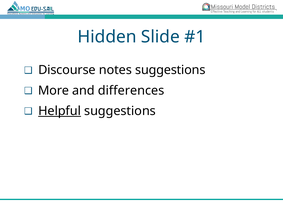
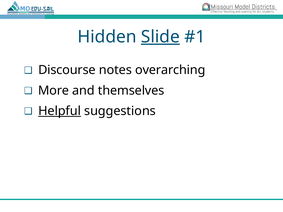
Slide underline: none -> present (160, 37)
notes suggestions: suggestions -> overarching (170, 70)
differences: differences -> themselves (131, 91)
